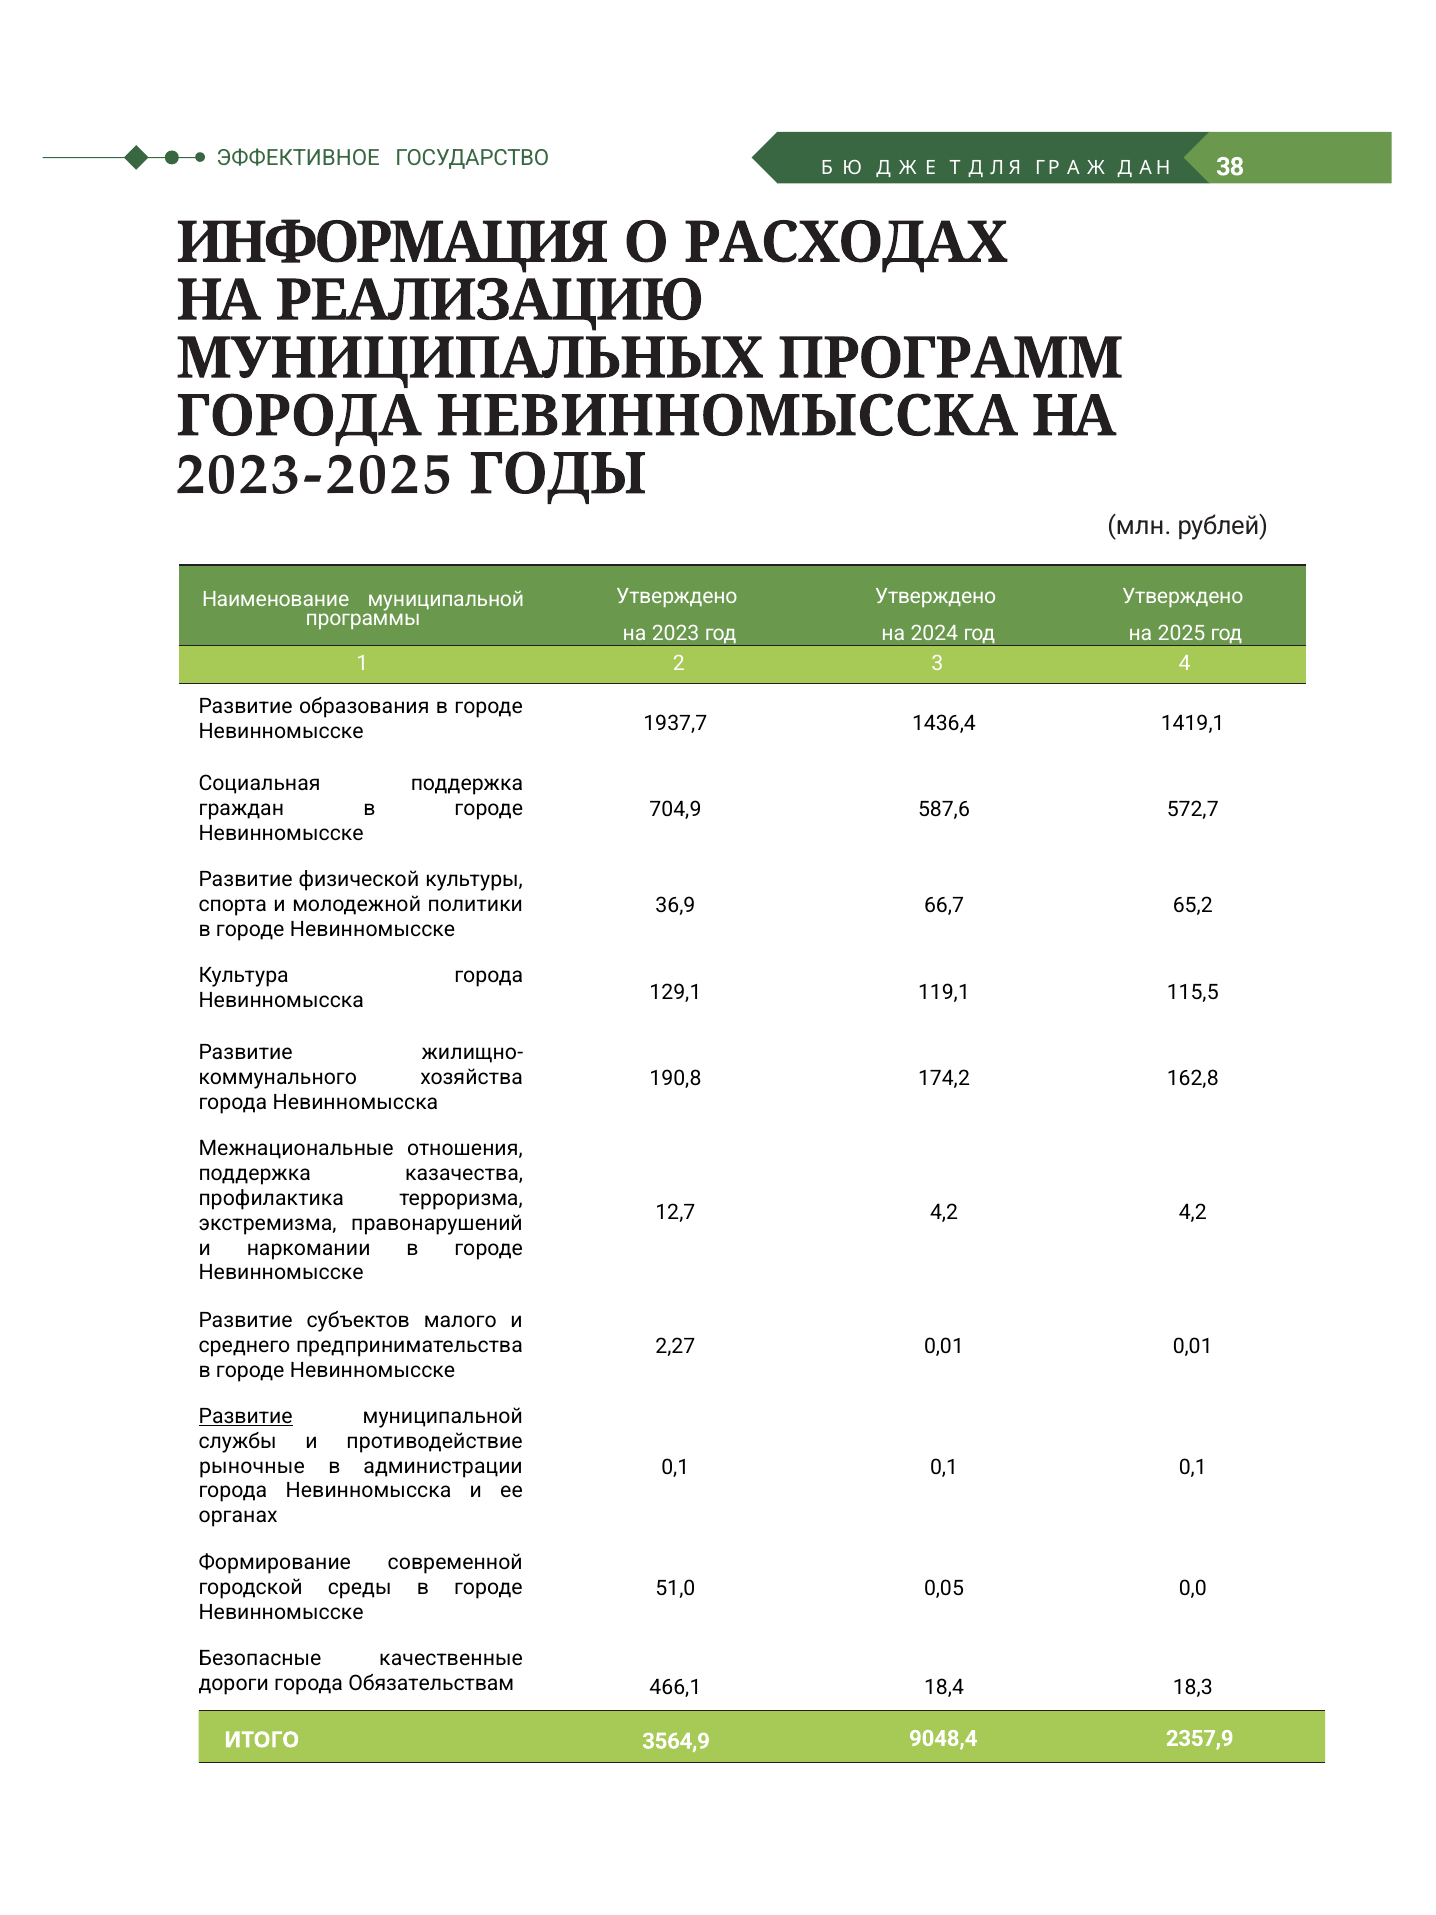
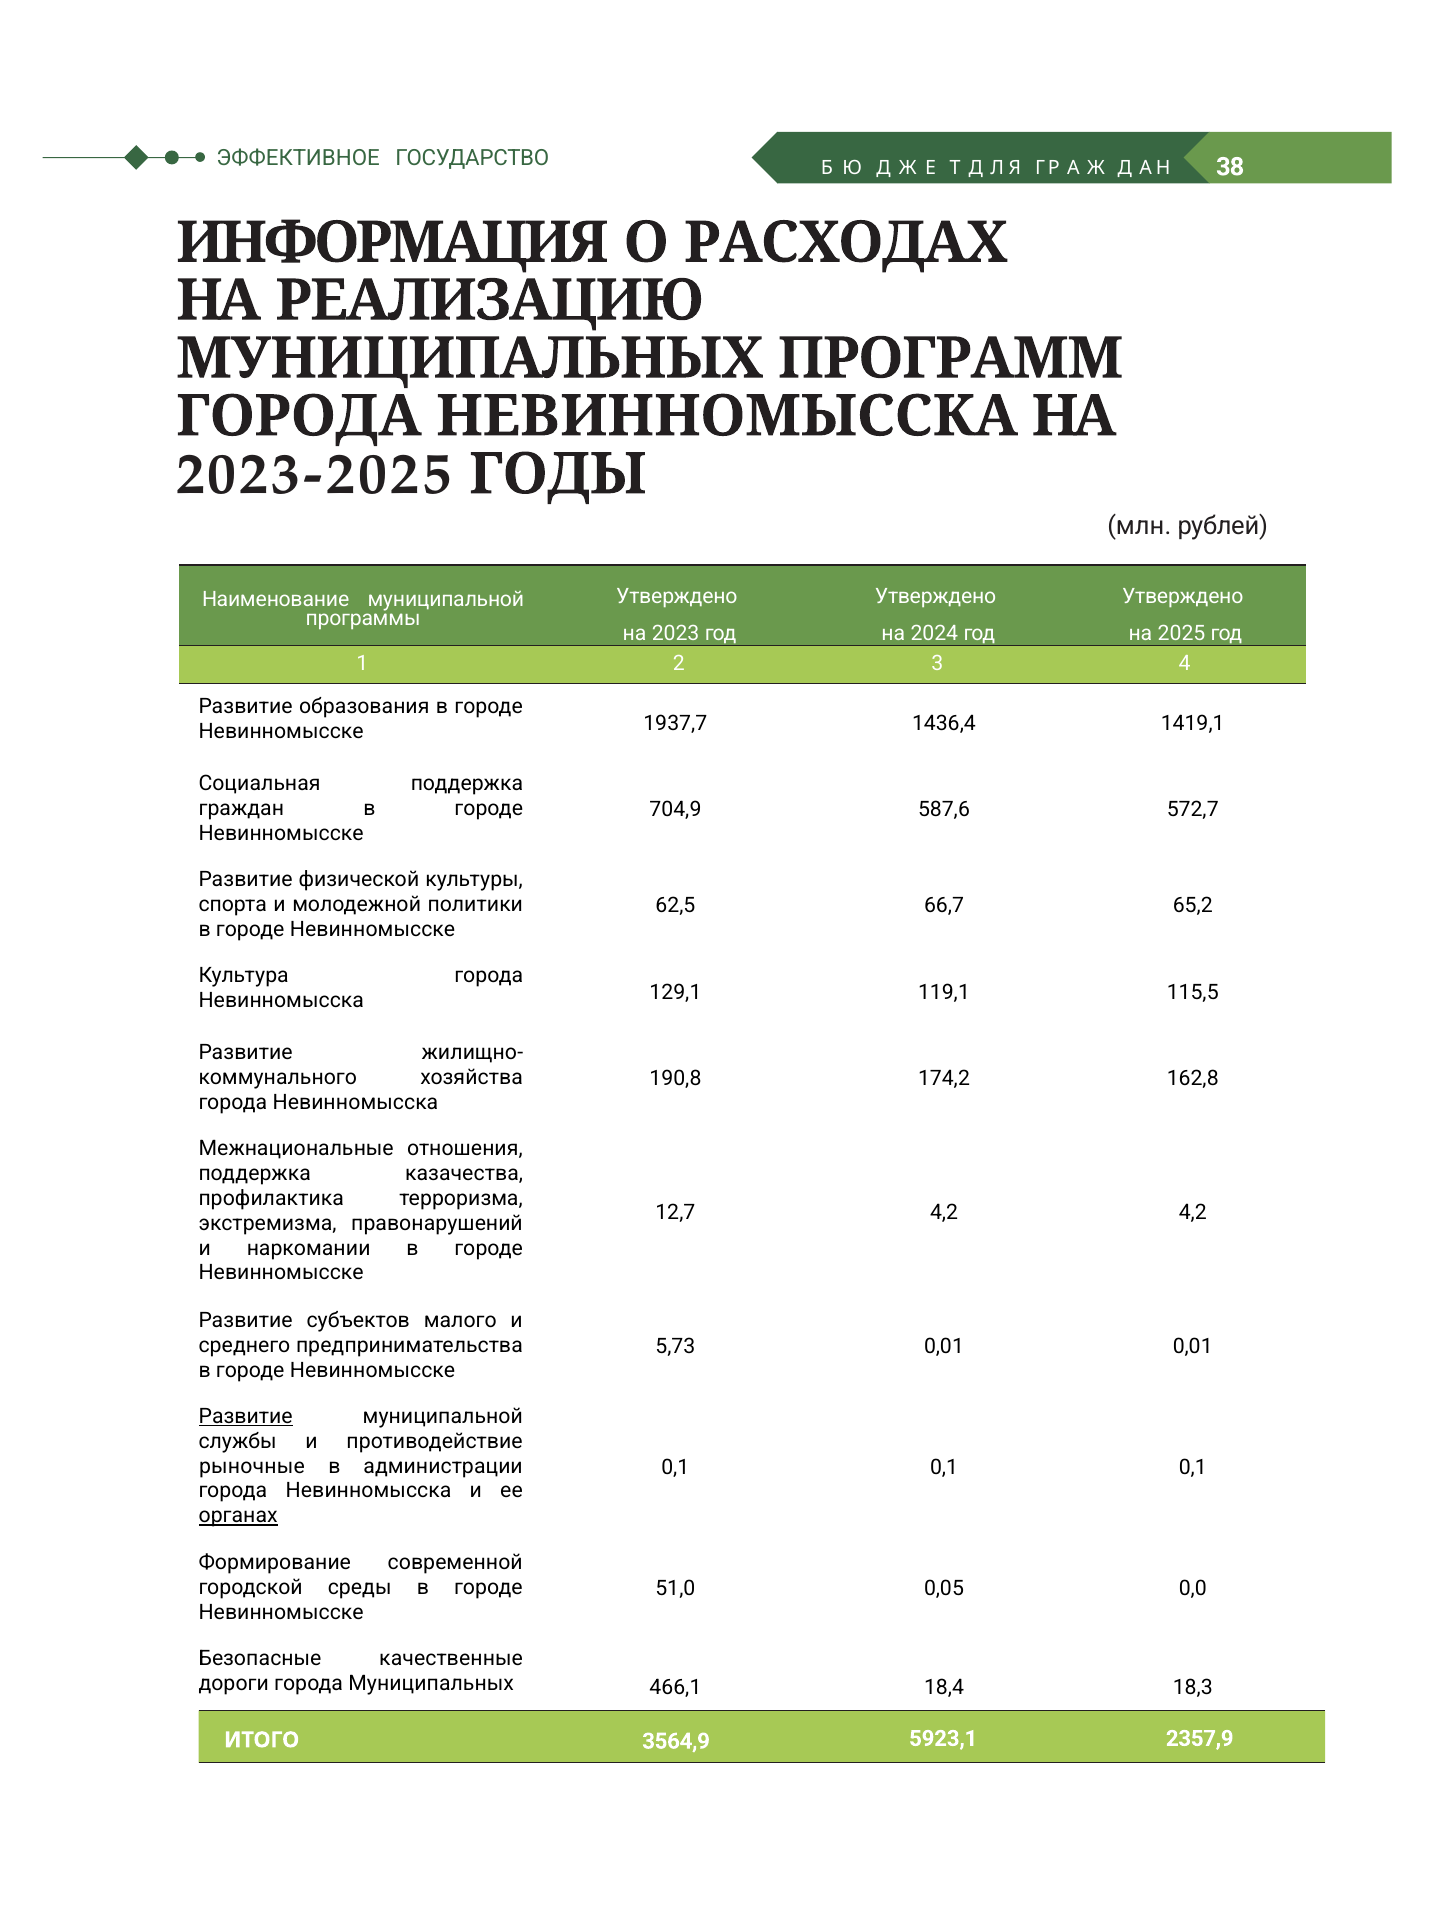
36,9: 36,9 -> 62,5 (675, 905)
2,27: 2,27 -> 5,73 (675, 1346)
органах underline: none -> present (238, 1516)
города Обязательствам: Обязательствам -> Муниципальных (431, 1683)
9048,4: 9048,4 -> 5923,1 (943, 1738)
